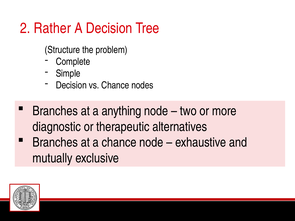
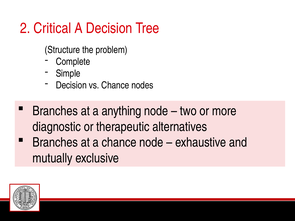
Rather: Rather -> Critical (52, 28)
